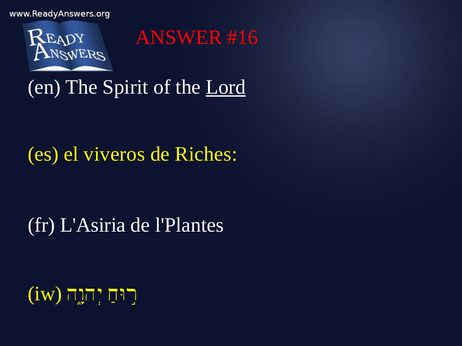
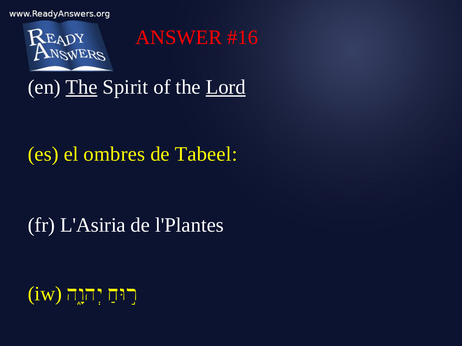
The underline: none -> present (82, 87)
viveros: viveros -> ombres (114, 154)
Riches: Riches -> Tabeel (206, 154)
